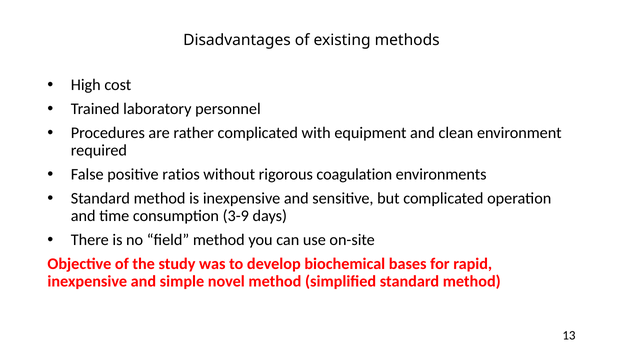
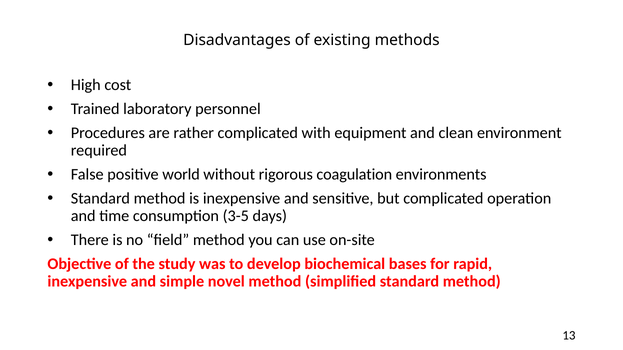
ratios: ratios -> world (181, 175)
3-9: 3-9 -> 3-5 (236, 216)
